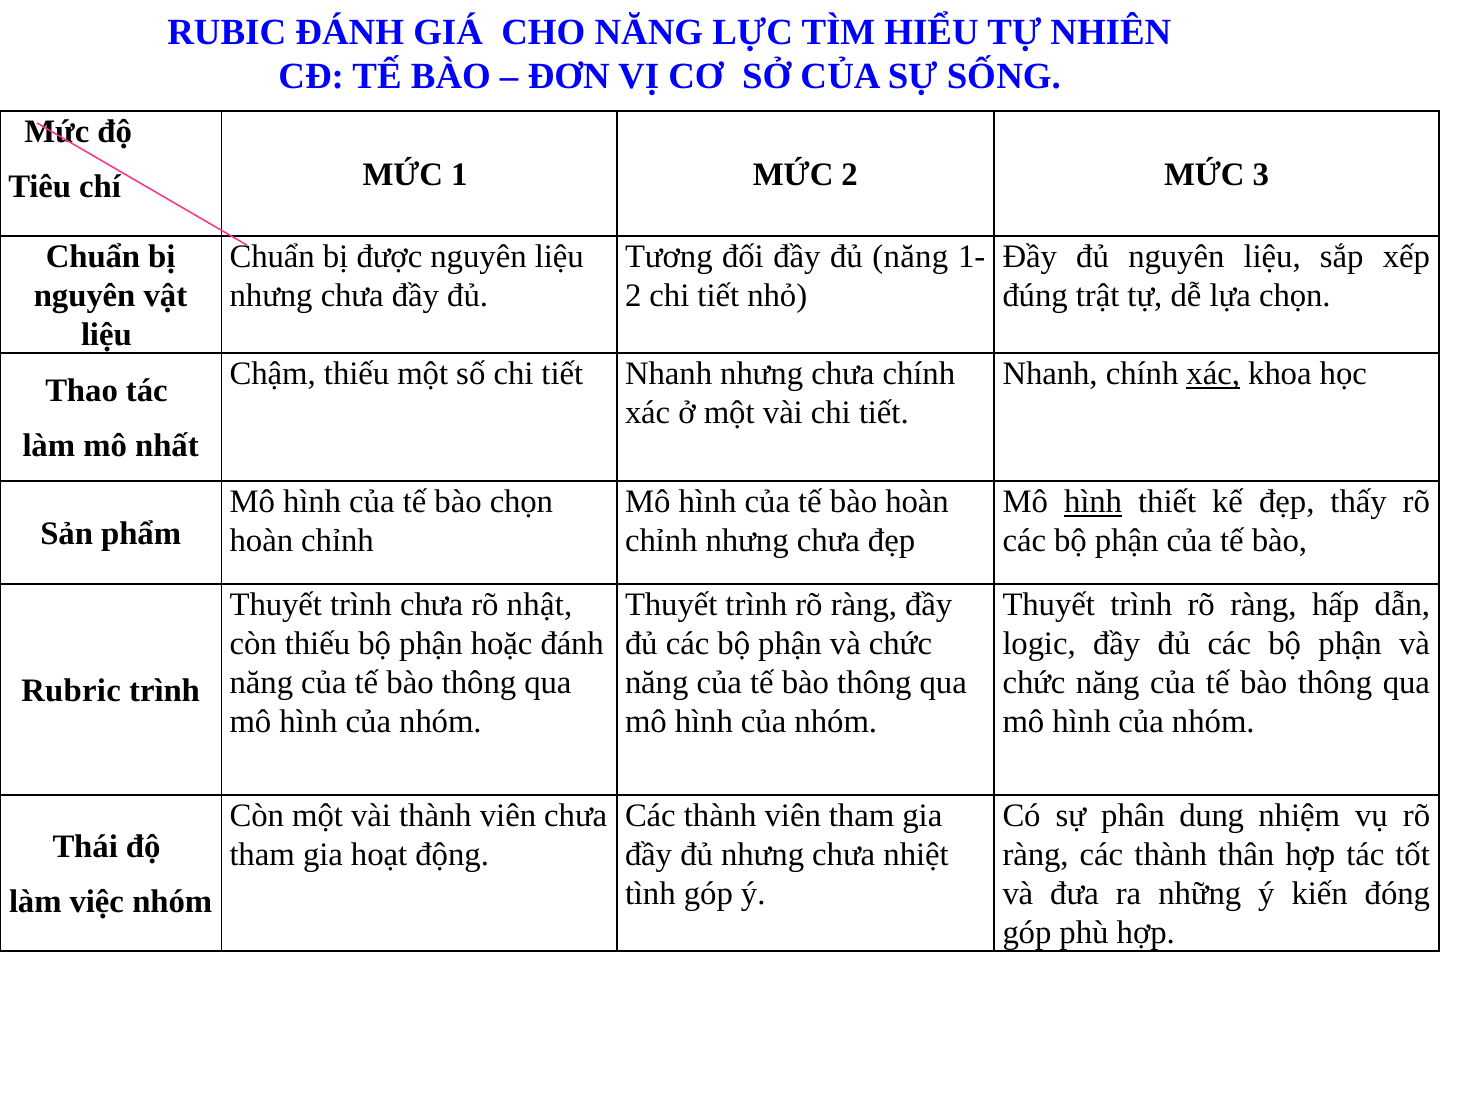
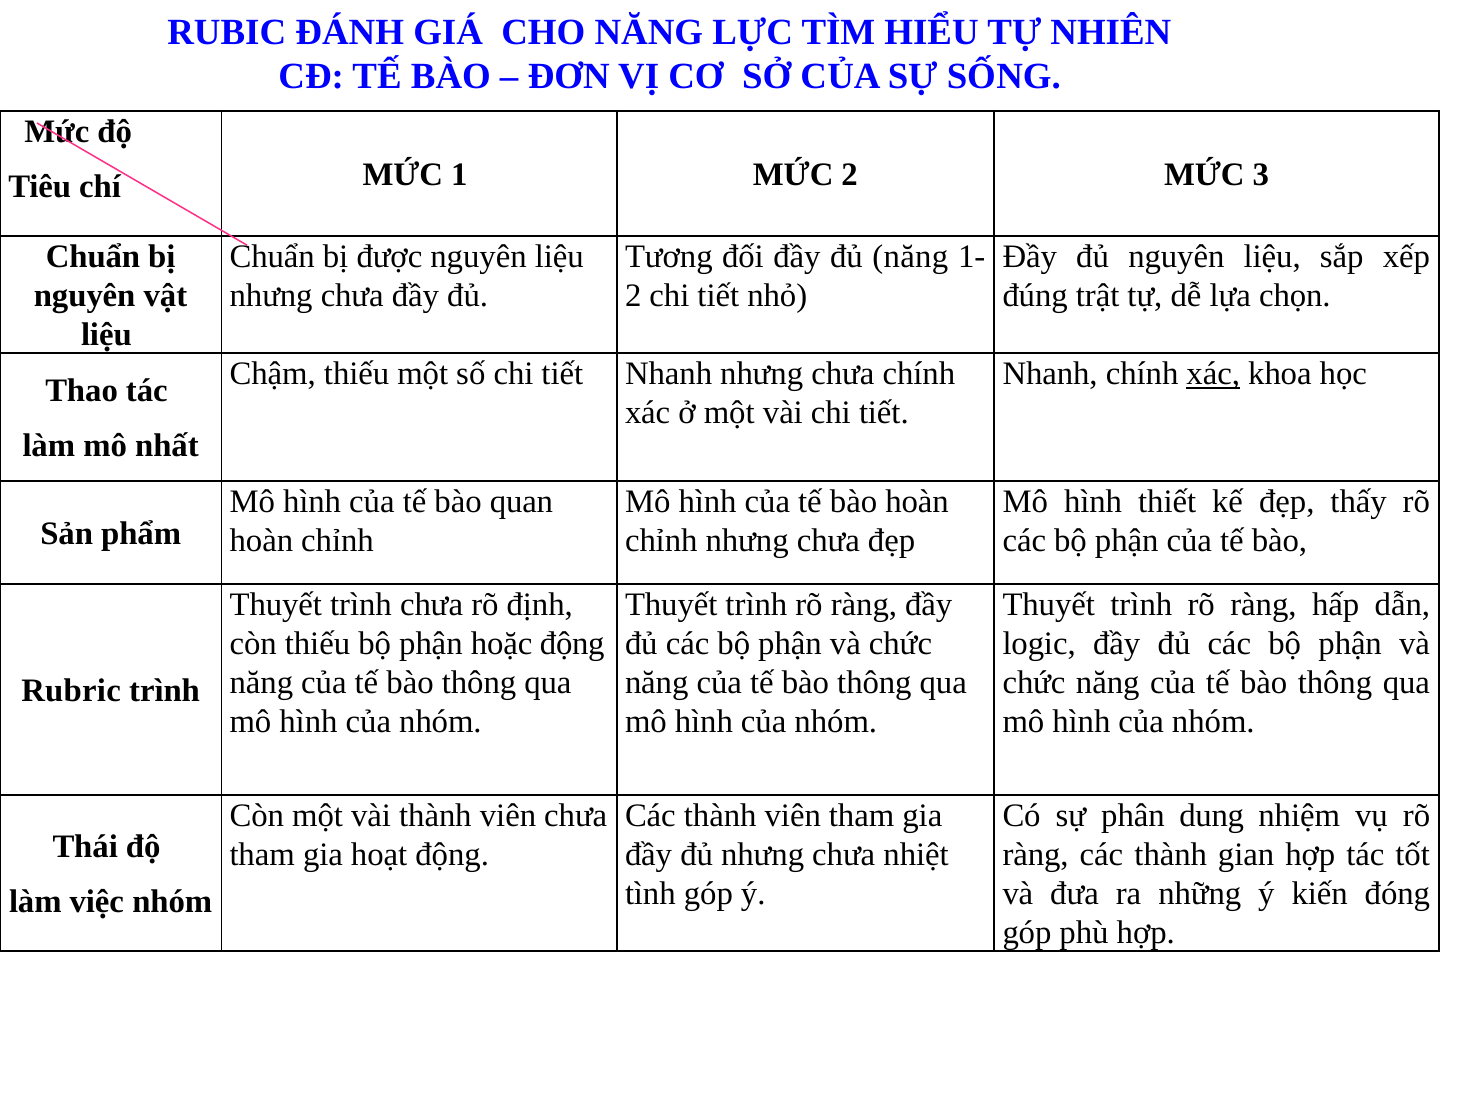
bào chọn: chọn -> quan (521, 502)
hình underline: present -> none (1093, 502)
nhật: nhật -> định (540, 605)
hoặc đánh: đánh -> động (572, 644)
thân: thân -> gian (1246, 855)
